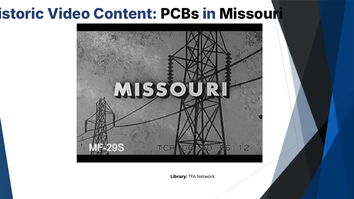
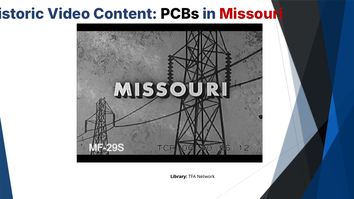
Missouri colour: black -> red (251, 14)
